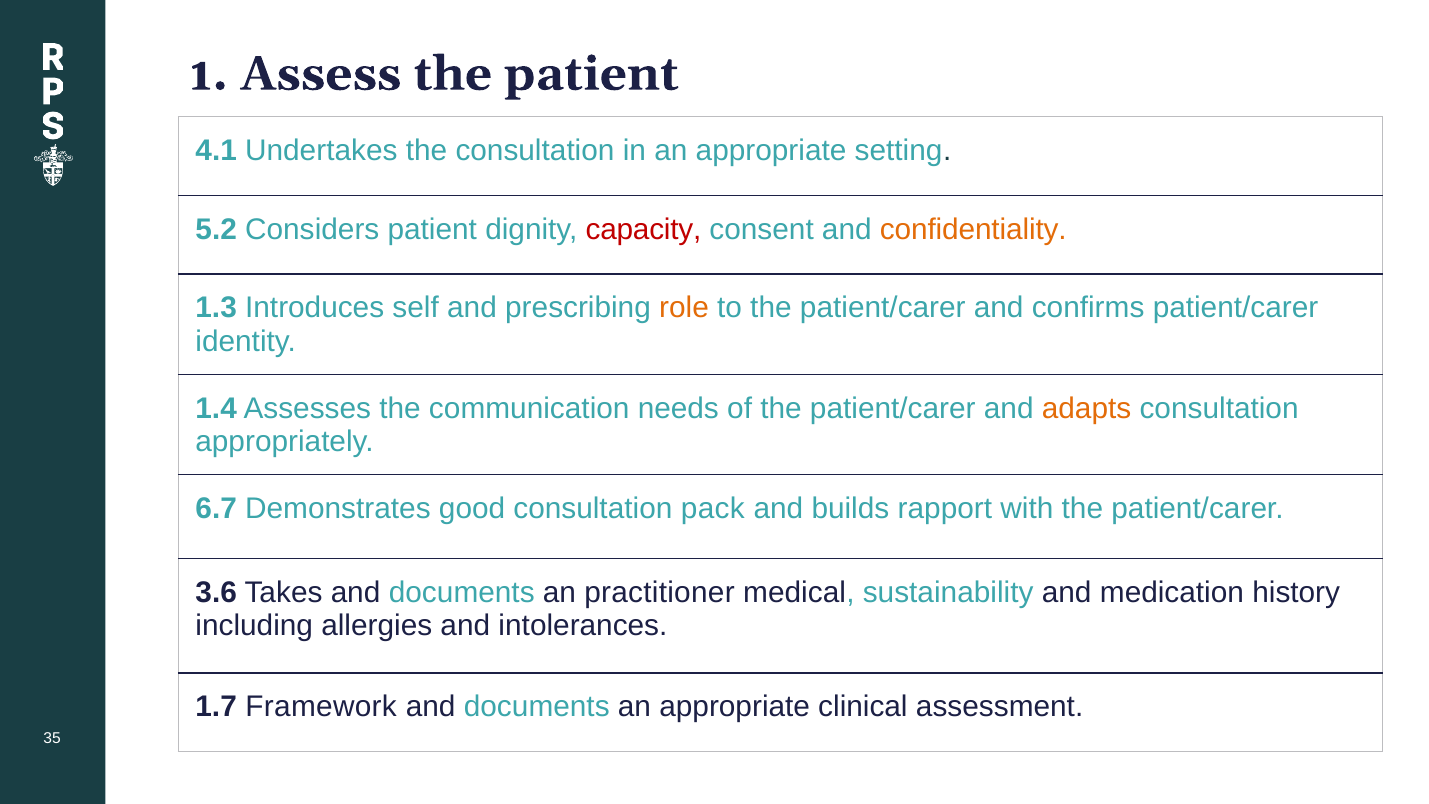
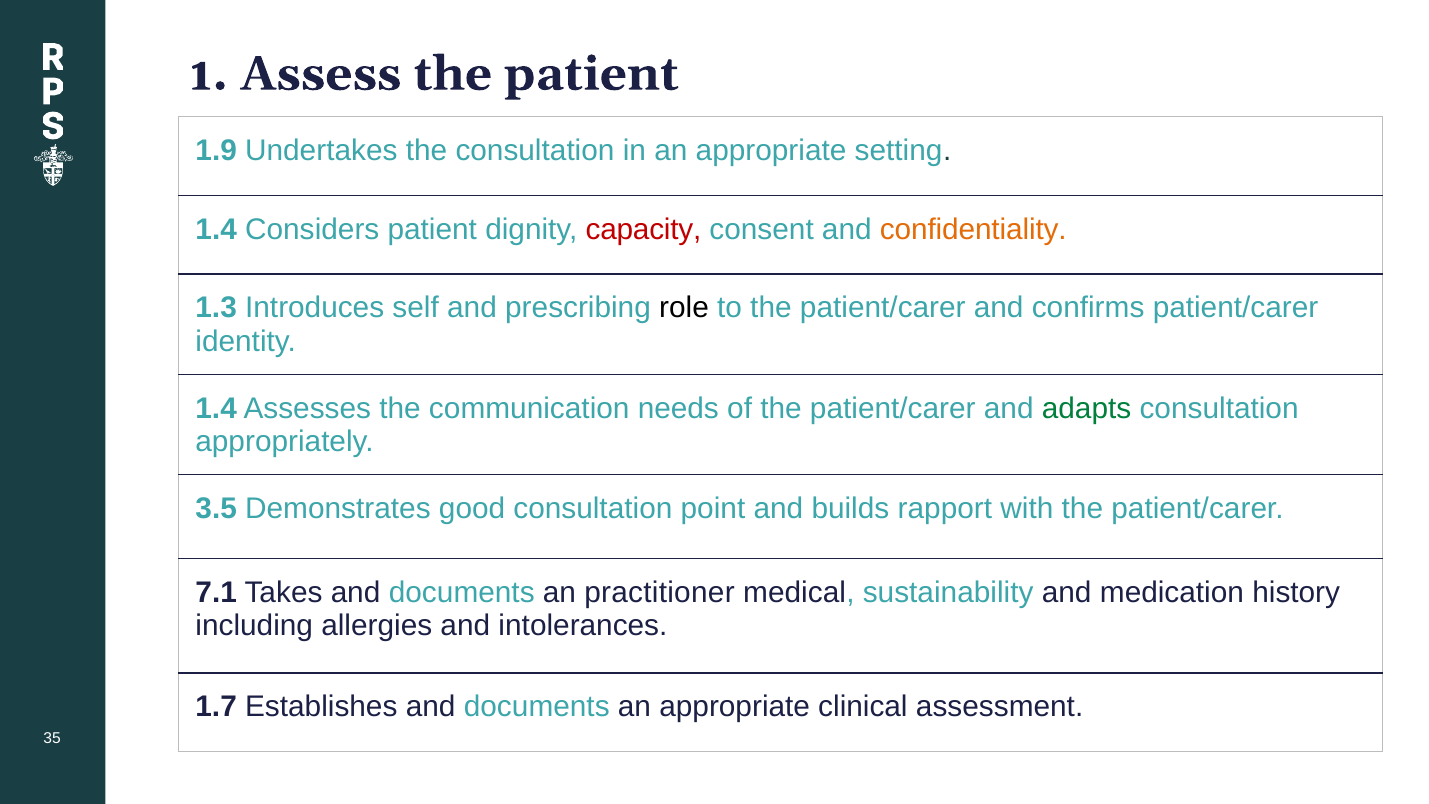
4.1: 4.1 -> 1.9 (216, 151)
5.2: 5.2 -> 1.4 (216, 229)
role colour: orange -> black (684, 308)
adapts colour: orange -> green (1087, 408)
6.7: 6.7 -> 3.5 (216, 508)
pack: pack -> point (713, 508)
3.6: 3.6 -> 7.1 (216, 592)
Framework: Framework -> Establishes (321, 707)
